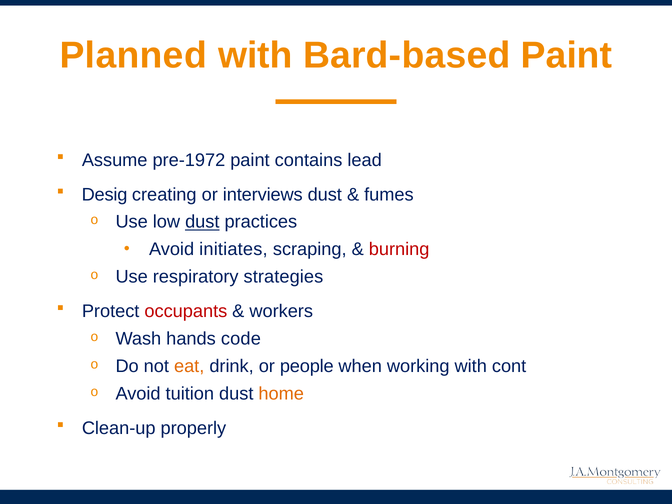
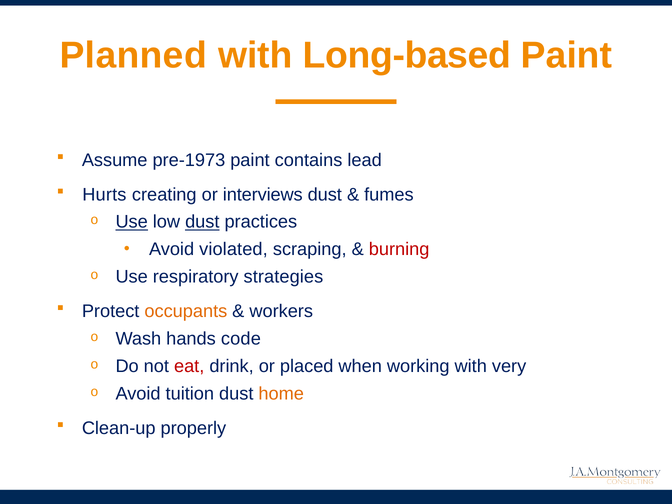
Bard-based: Bard-based -> Long-based (407, 56)
pre-1972: pre-1972 -> pre-1973 (189, 160)
Desig: Desig -> Hurts (104, 195)
Use underline: none -> present (132, 222)
initiates: initiates -> violated (233, 249)
occupants colour: red -> orange (186, 311)
eat colour: orange -> red (189, 366)
people: people -> placed (307, 366)
cont: cont -> very (509, 366)
